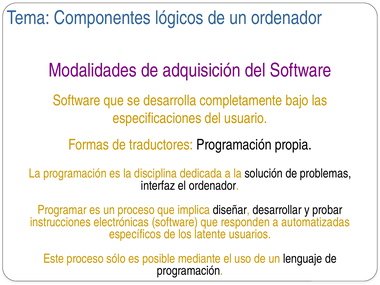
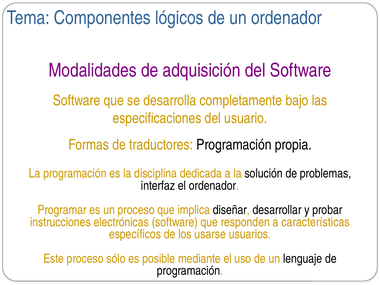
automatizadas: automatizadas -> características (316, 222)
latente: latente -> usarse (210, 234)
